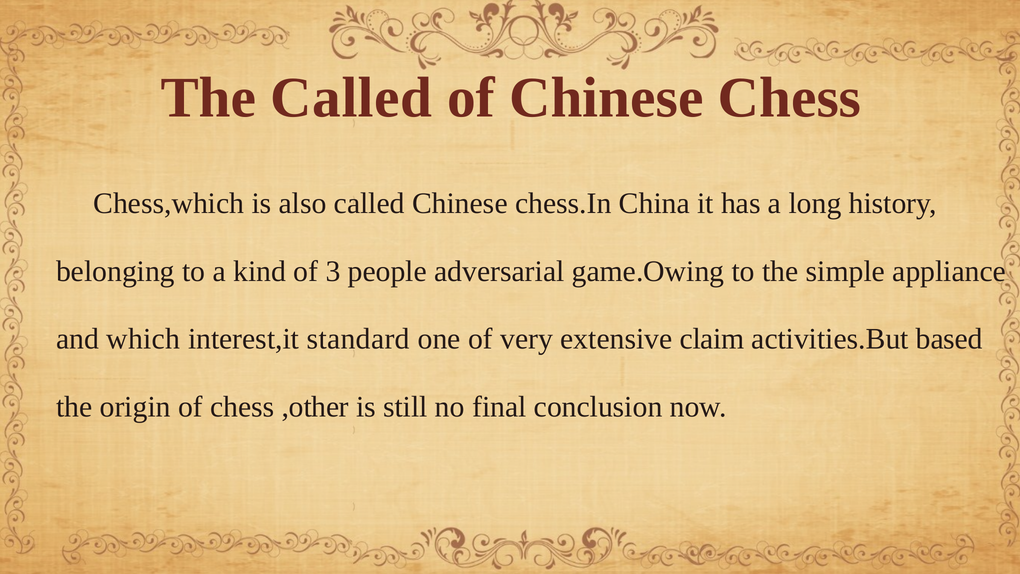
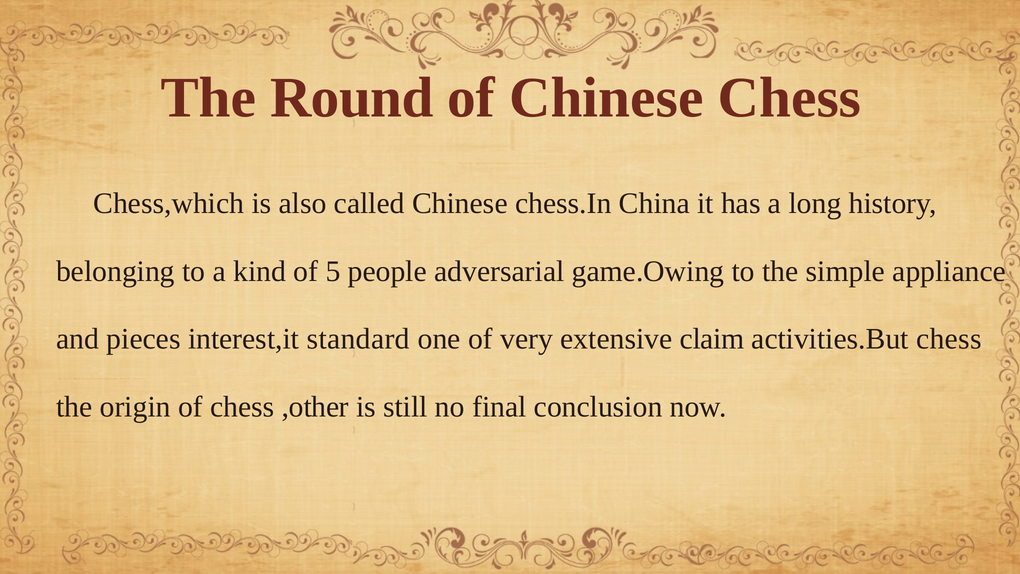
The Called: Called -> Round (352, 98)
3: 3 -> 5 (333, 271)
which: which -> pieces (144, 339)
activities.But based: based -> chess (949, 339)
